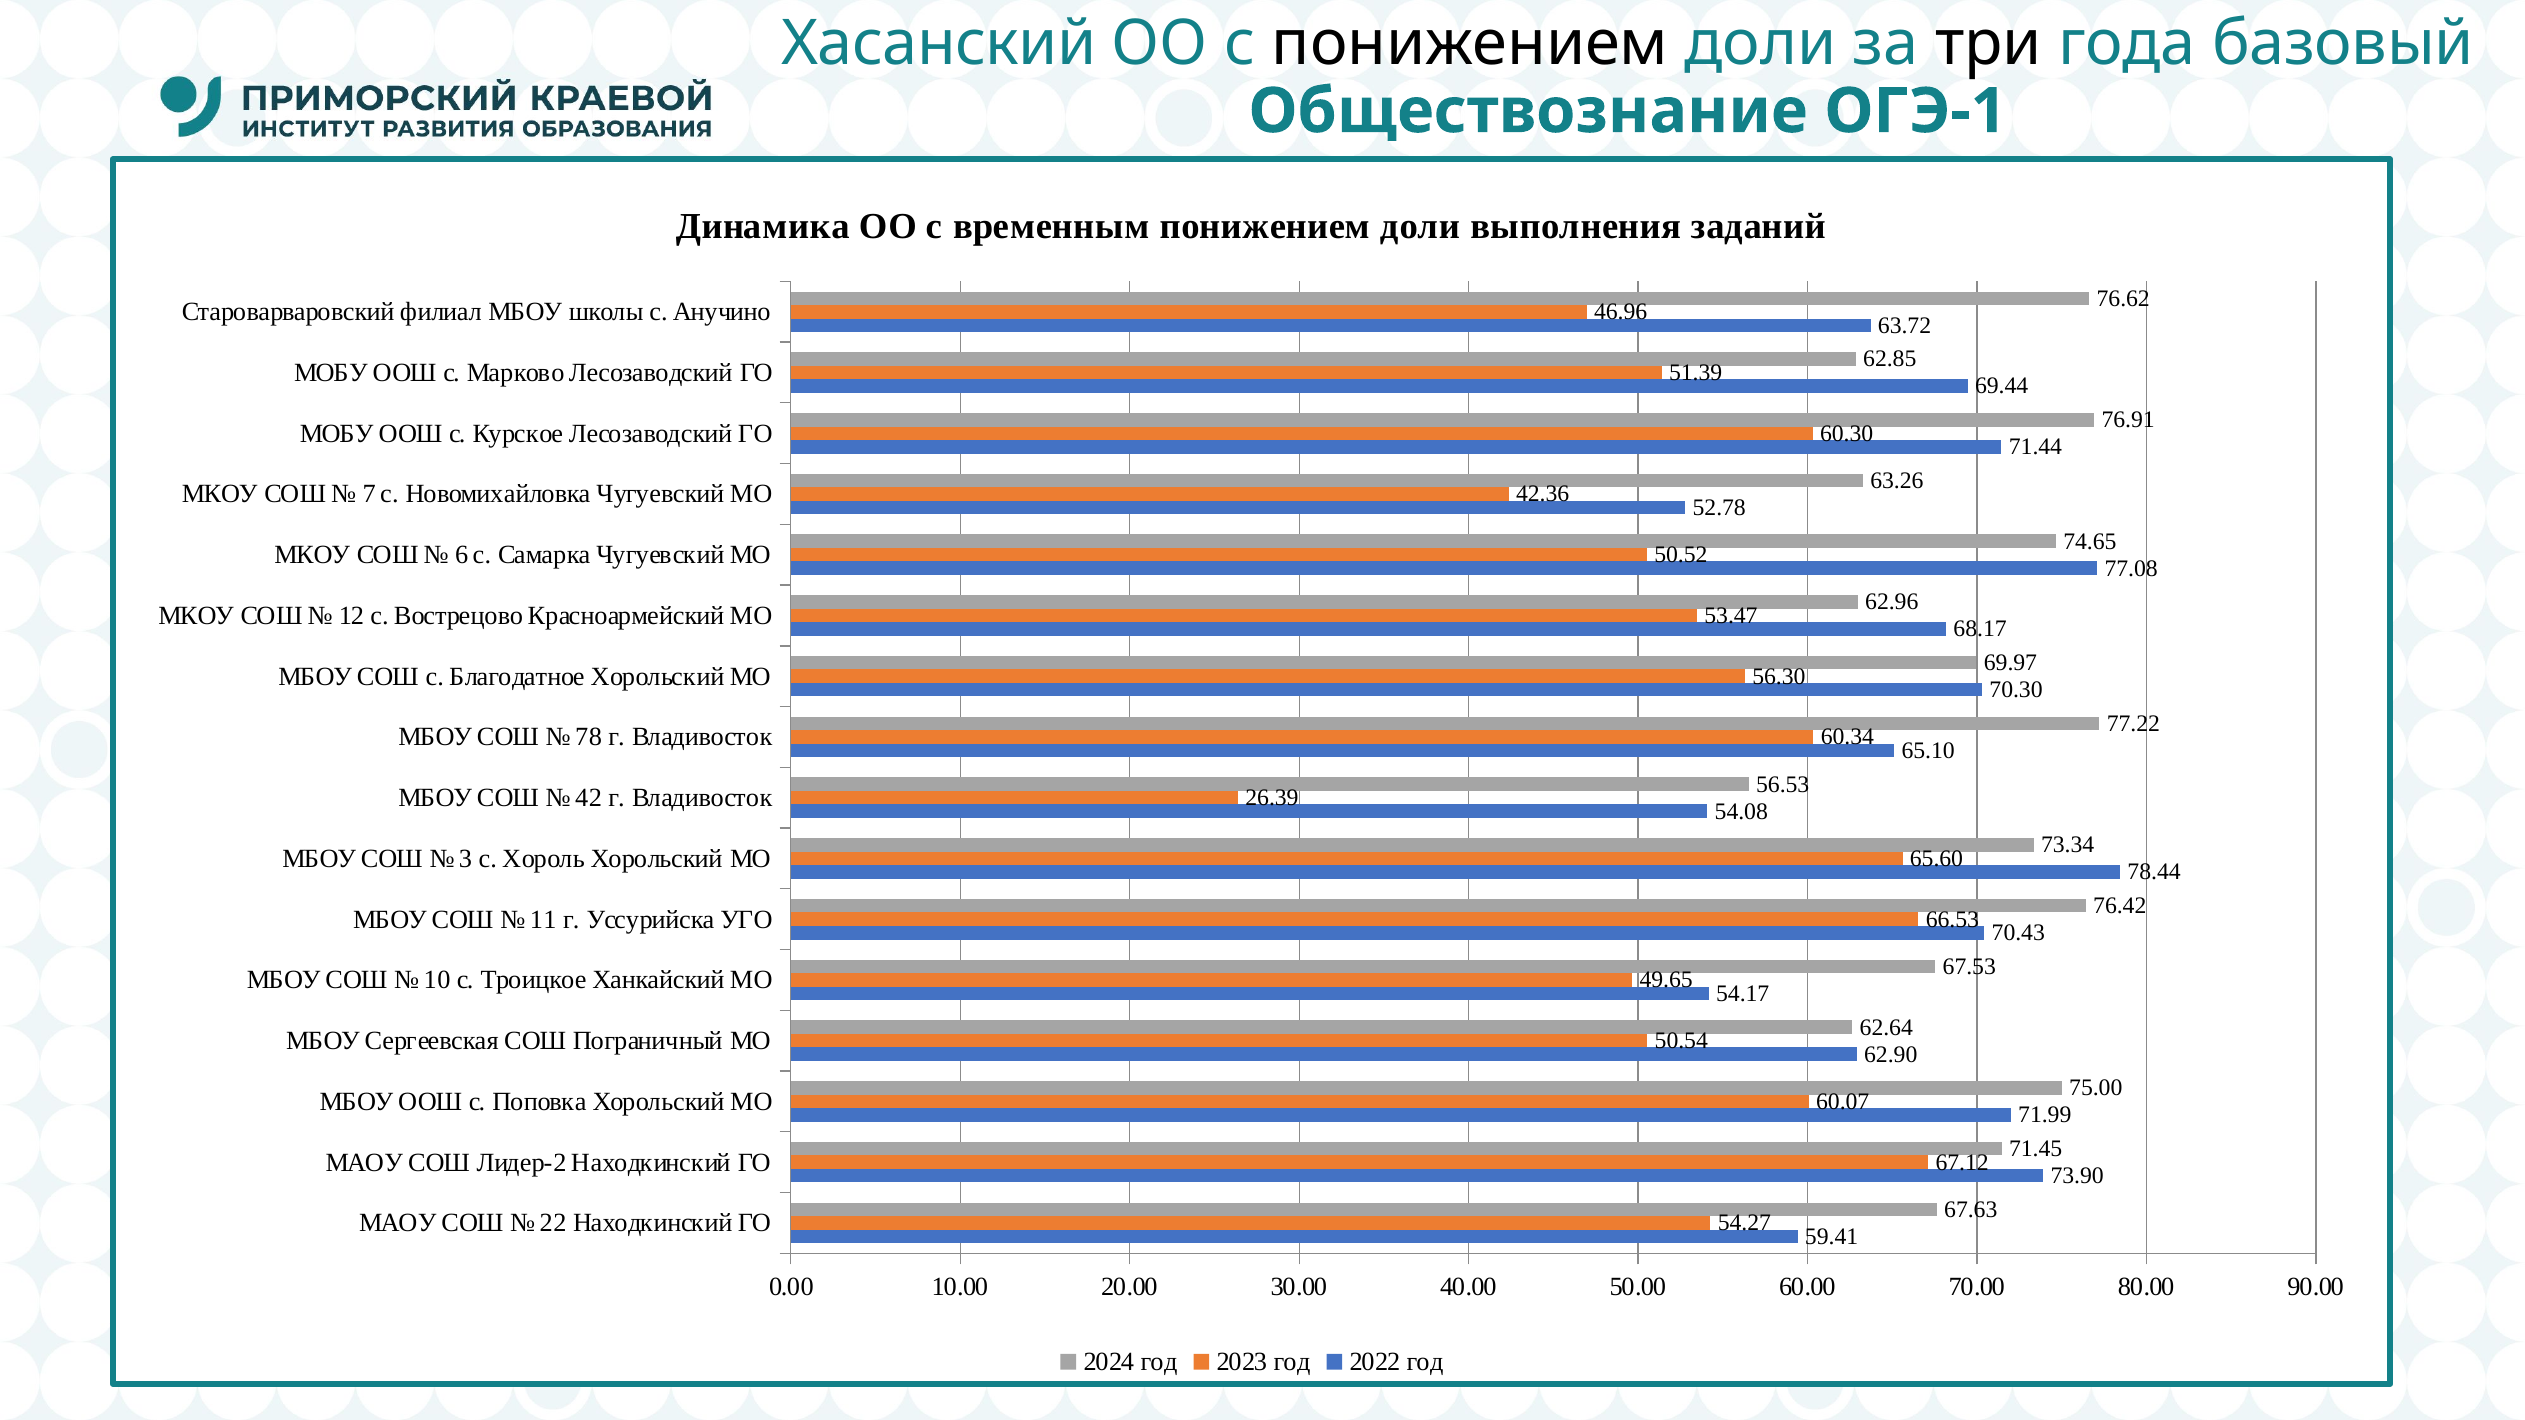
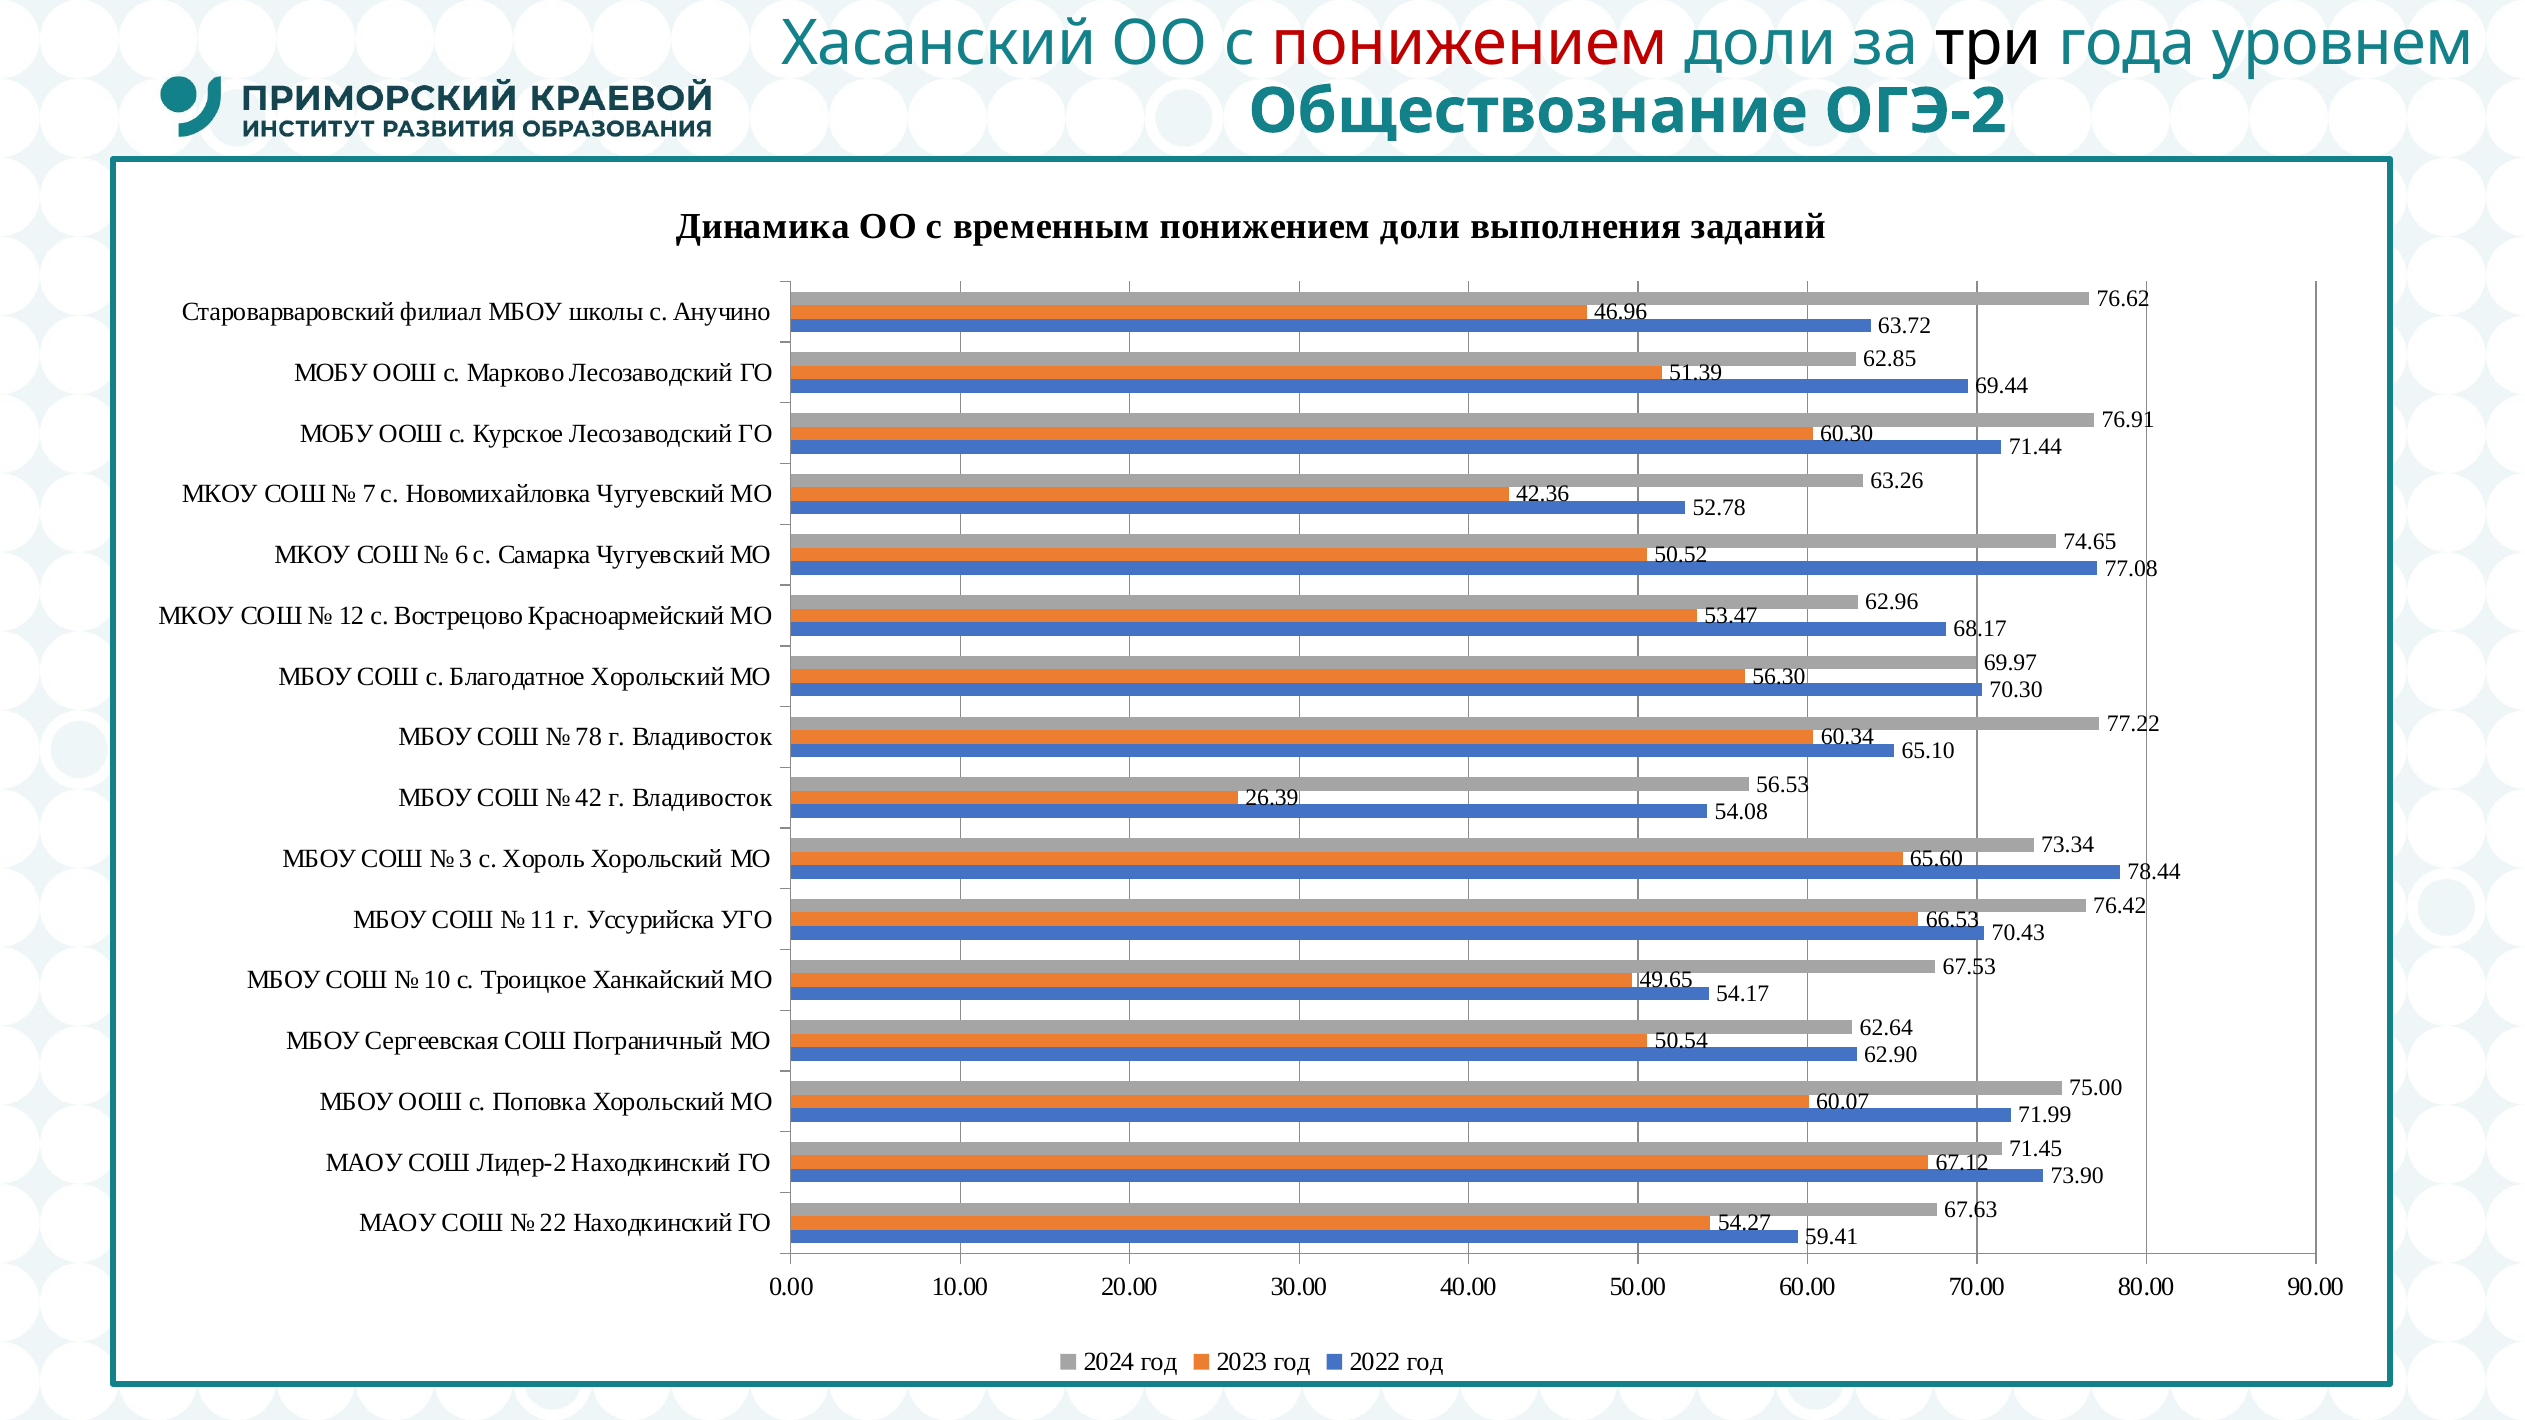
понижением colour: black -> red (1470, 43)
базовый: базовый -> уровнем (2343, 43)
ОГЭ-1: ОГЭ-1 -> ОГЭ-2 (1916, 111)
